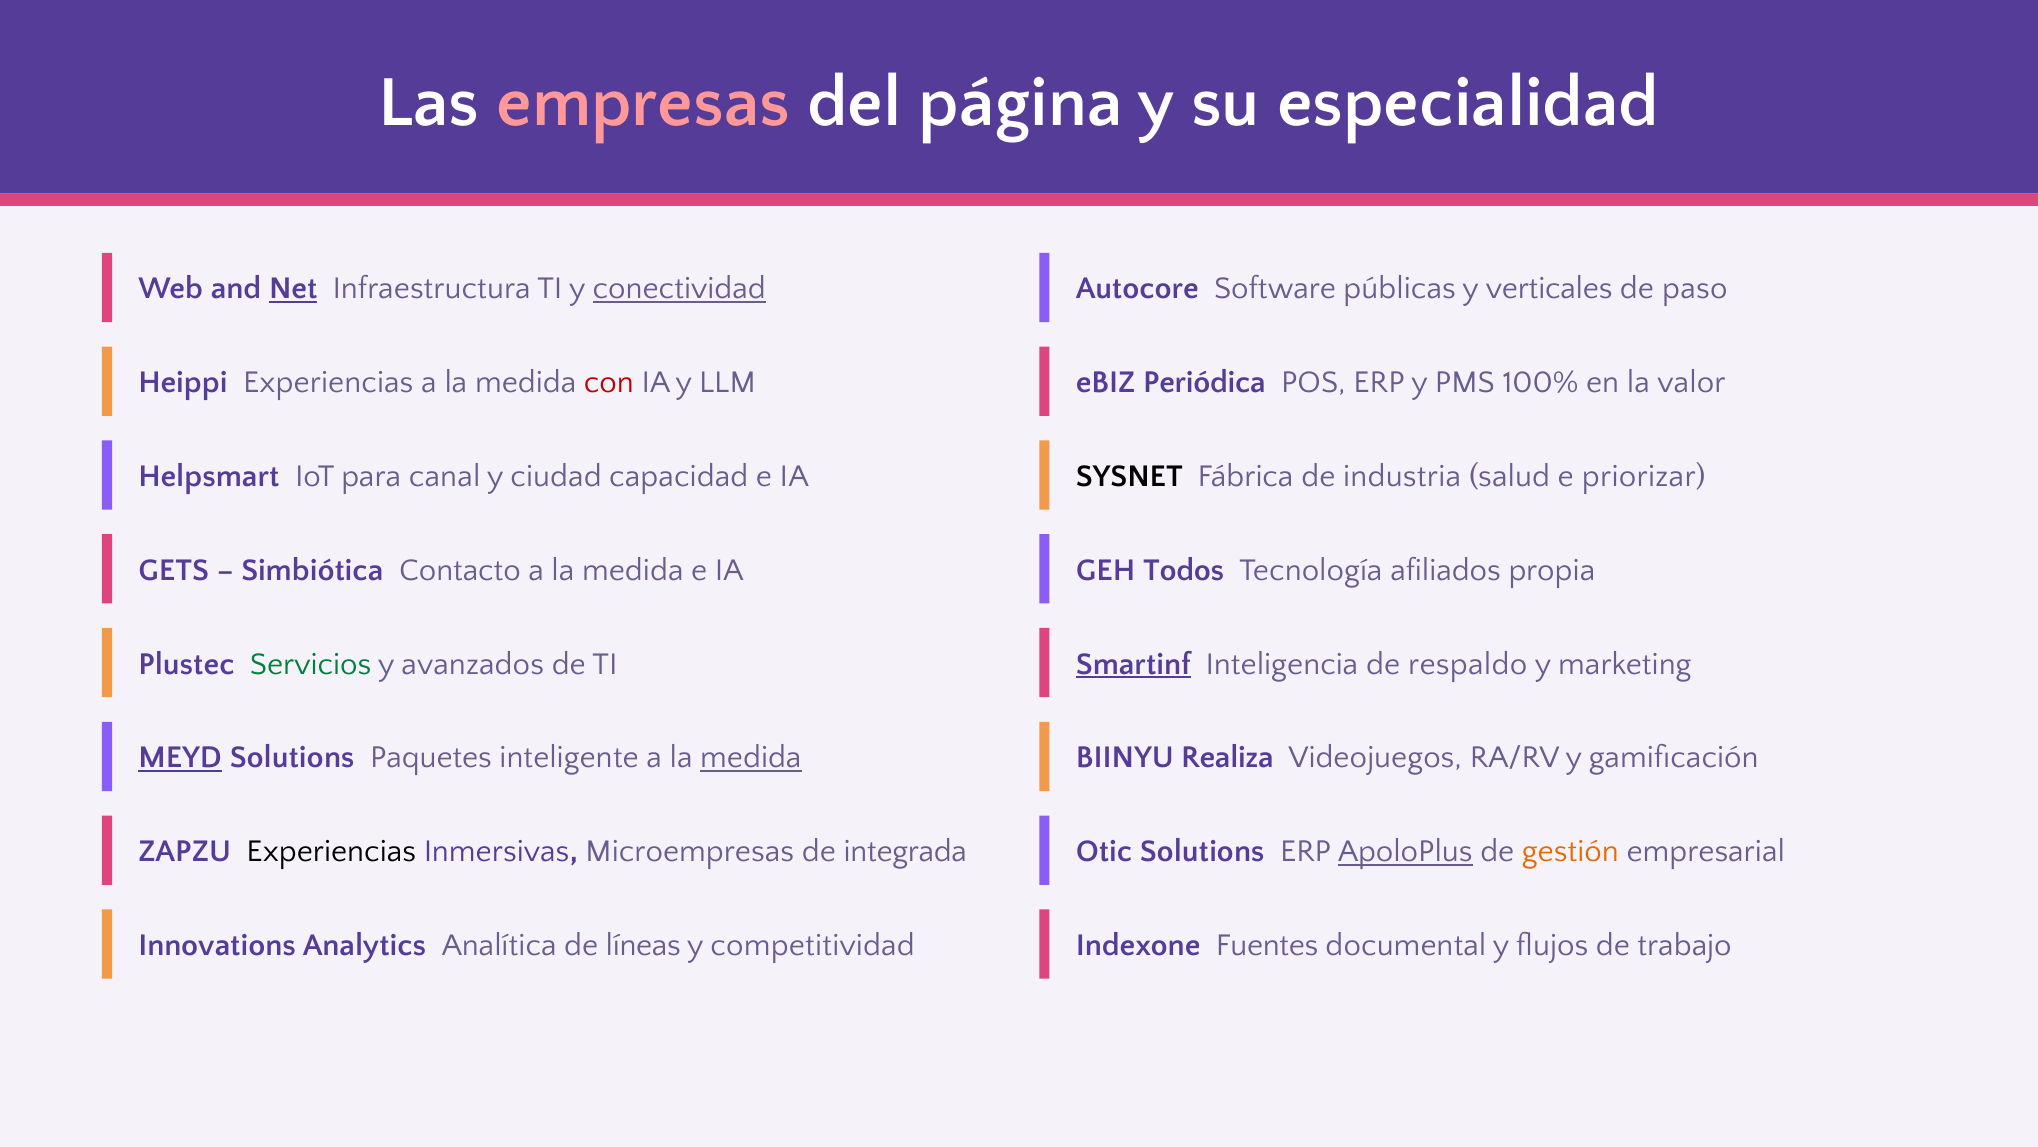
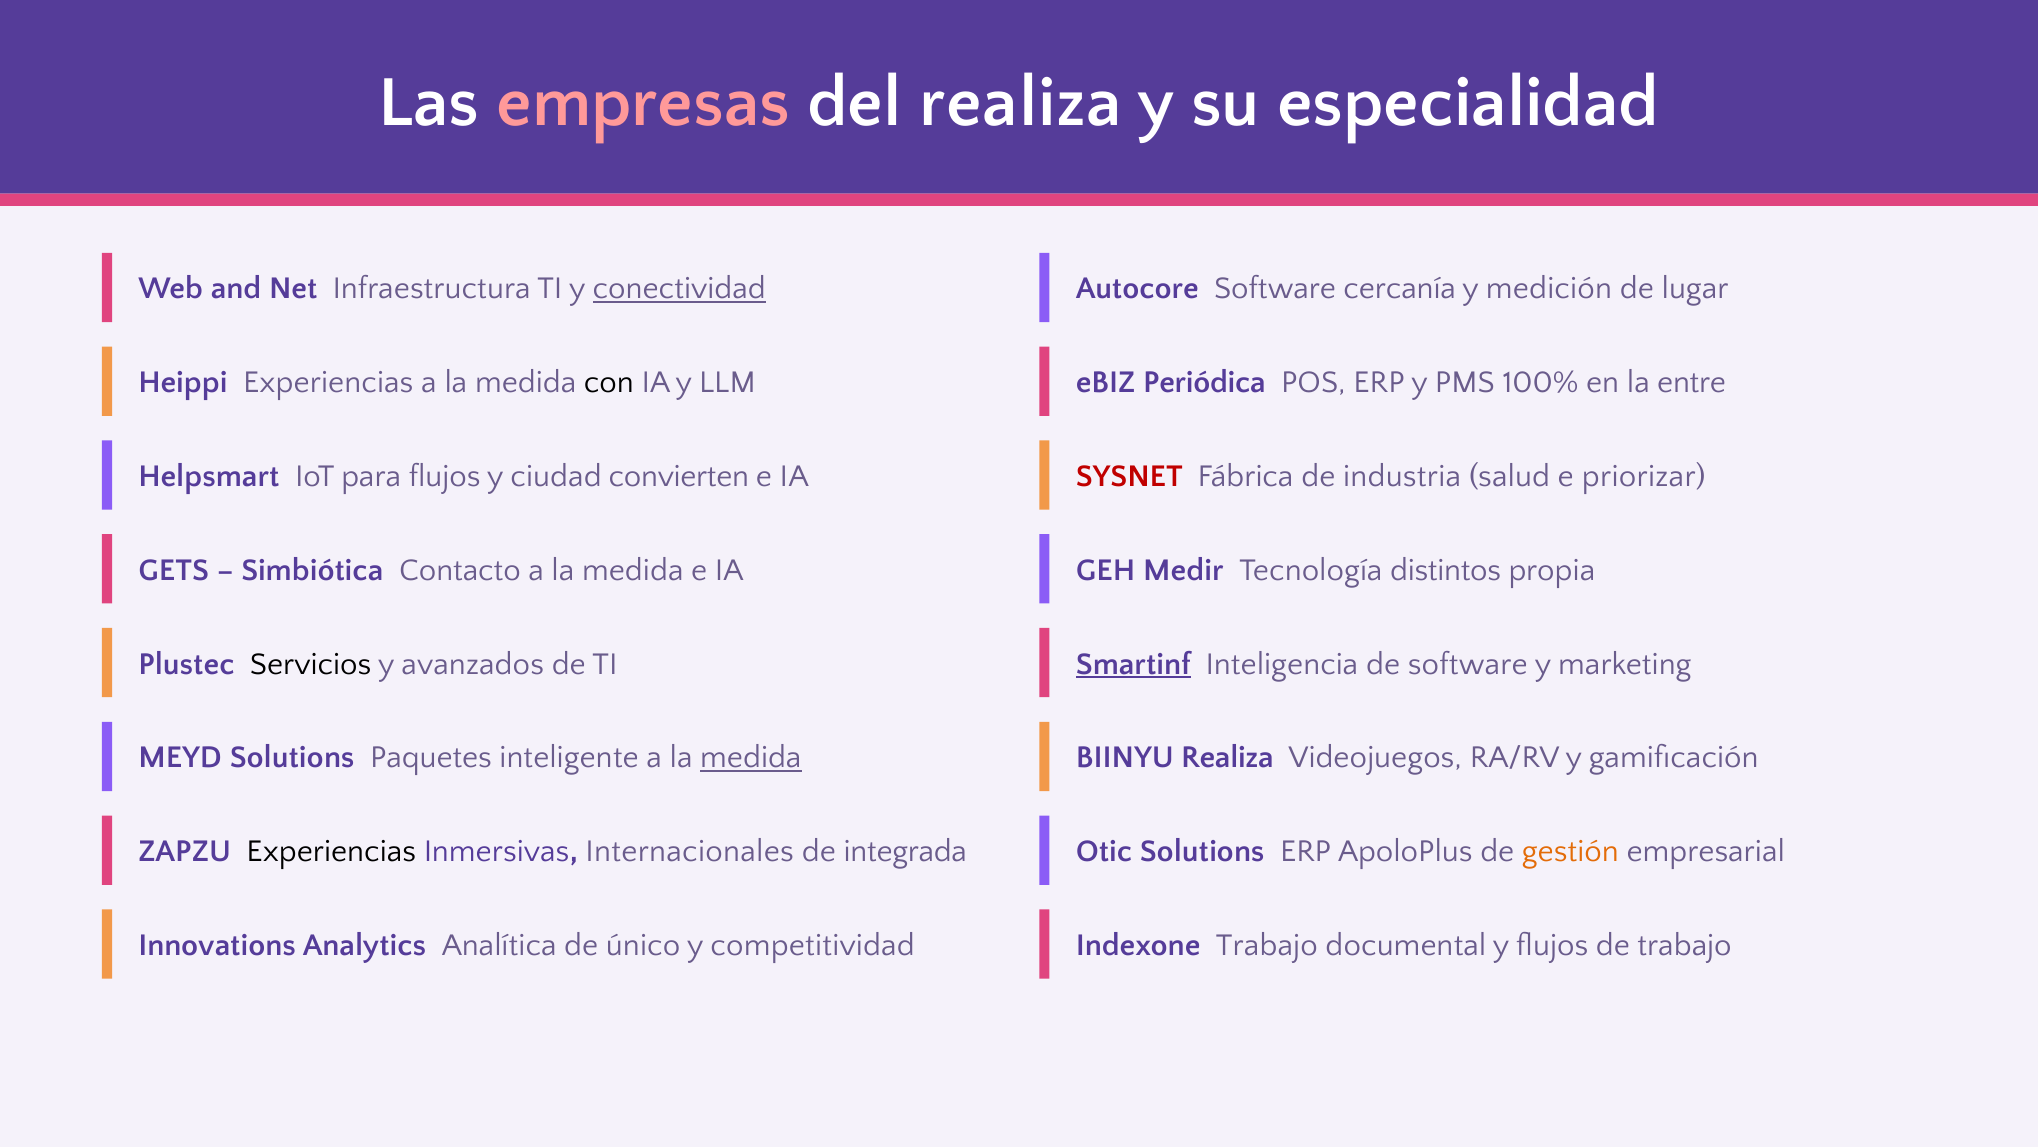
del página: página -> realiza (1021, 102)
Net underline: present -> none (293, 288)
públicas: públicas -> cercanía (1400, 288)
verticales: verticales -> medición (1549, 288)
paso: paso -> lugar (1695, 288)
con colour: red -> black (609, 382)
valor: valor -> entre (1692, 382)
para canal: canal -> flujos (445, 476)
capacidad: capacidad -> convierten (679, 476)
SYSNET colour: black -> red (1129, 476)
Todos: Todos -> Medir (1183, 570)
afiliados: afiliados -> distintos (1446, 570)
Servicios colour: green -> black (311, 663)
de respaldo: respaldo -> software (1468, 663)
MEYD underline: present -> none (180, 757)
Microempresas: Microempresas -> Internacionales (690, 851)
ApoloPlus underline: present -> none (1405, 851)
líneas: líneas -> único (643, 945)
Indexone Fuentes: Fuentes -> Trabajo (1267, 945)
